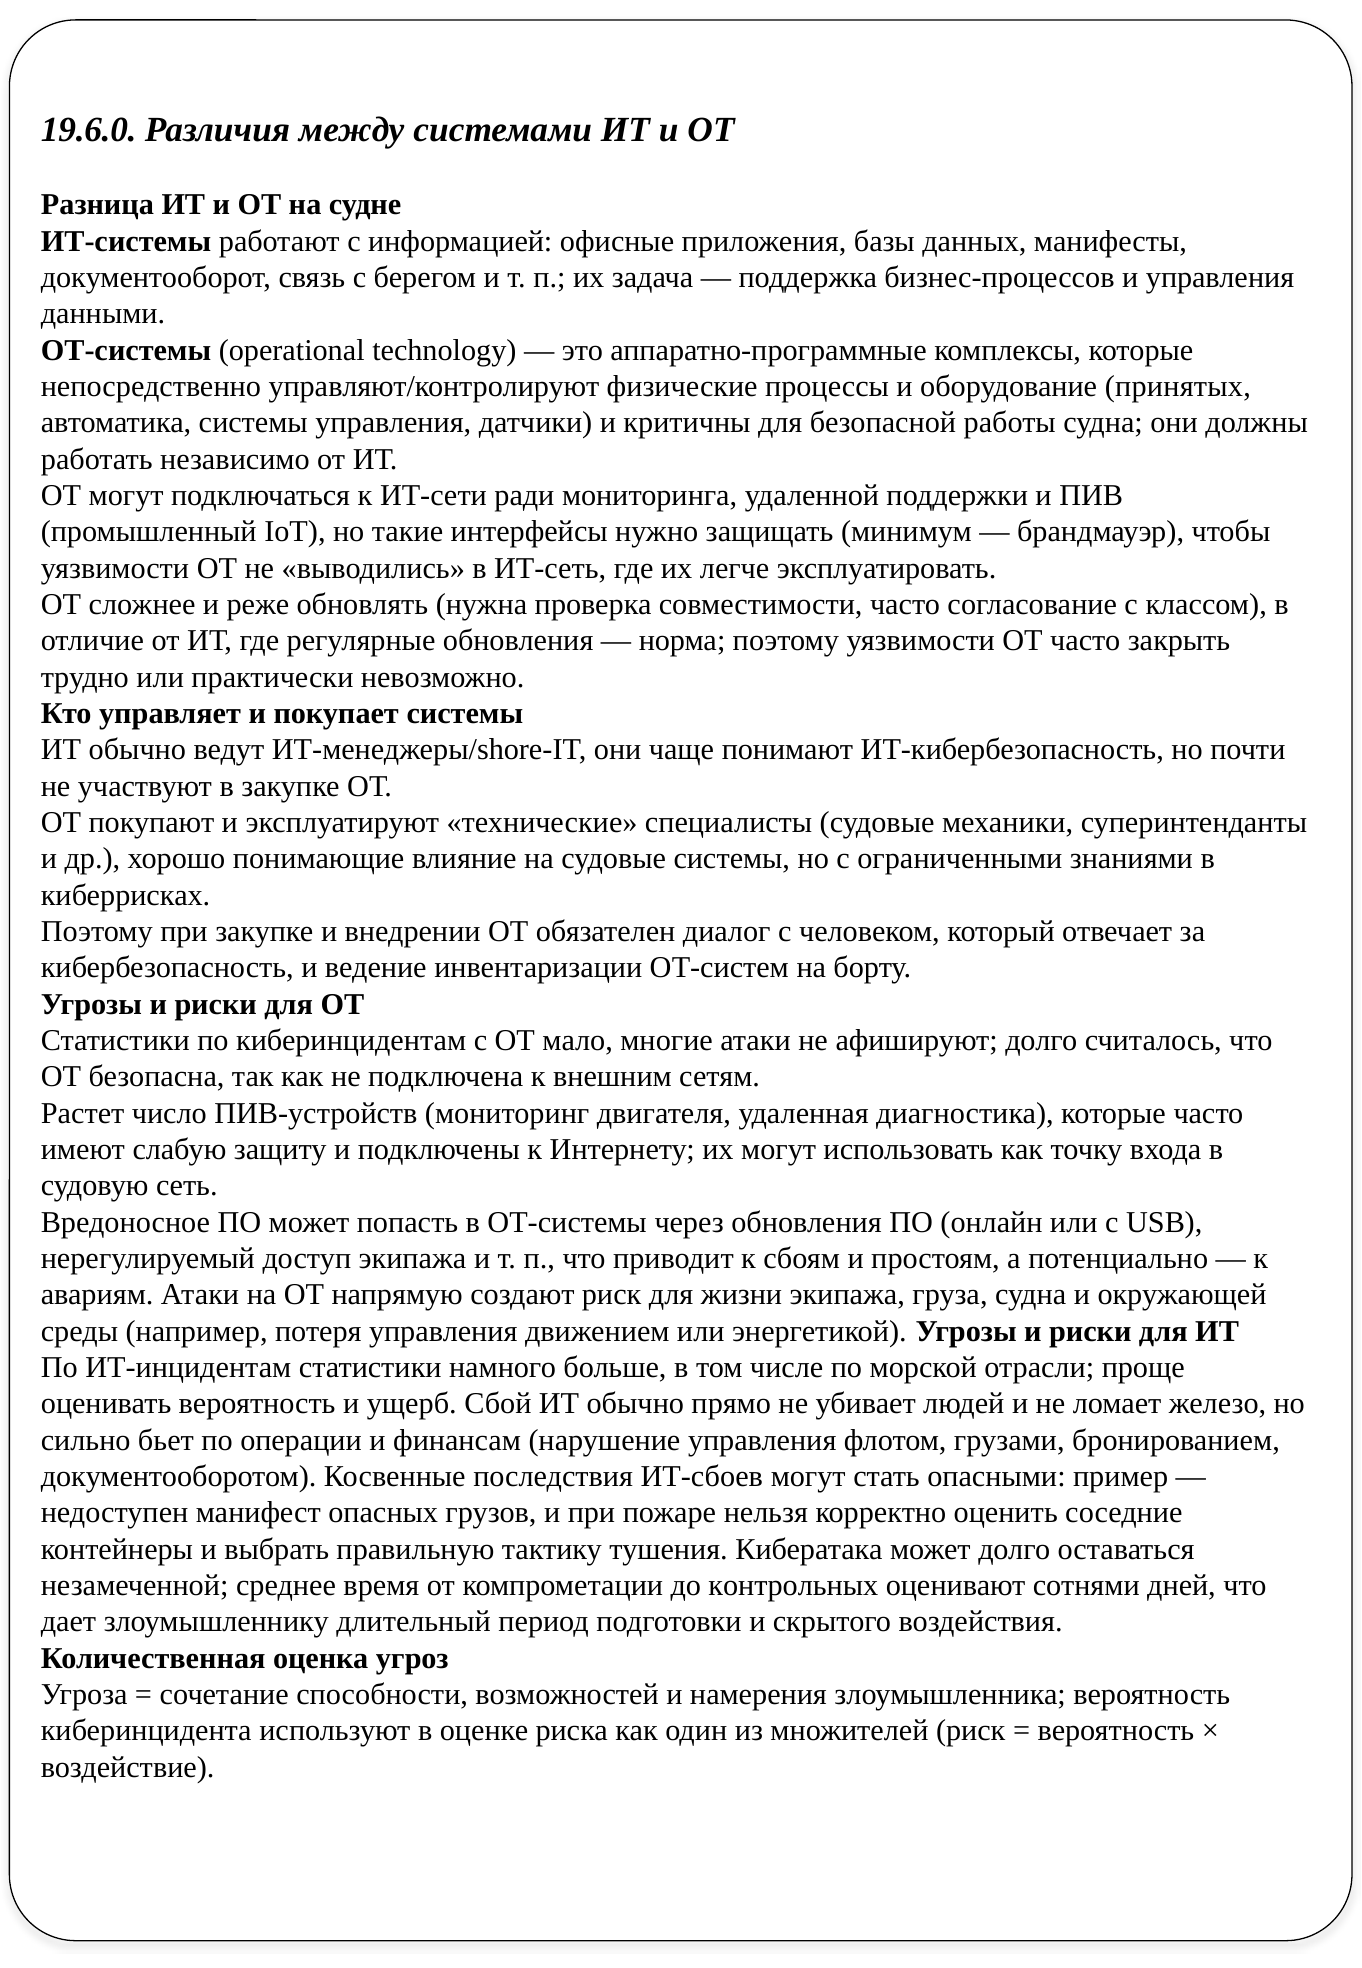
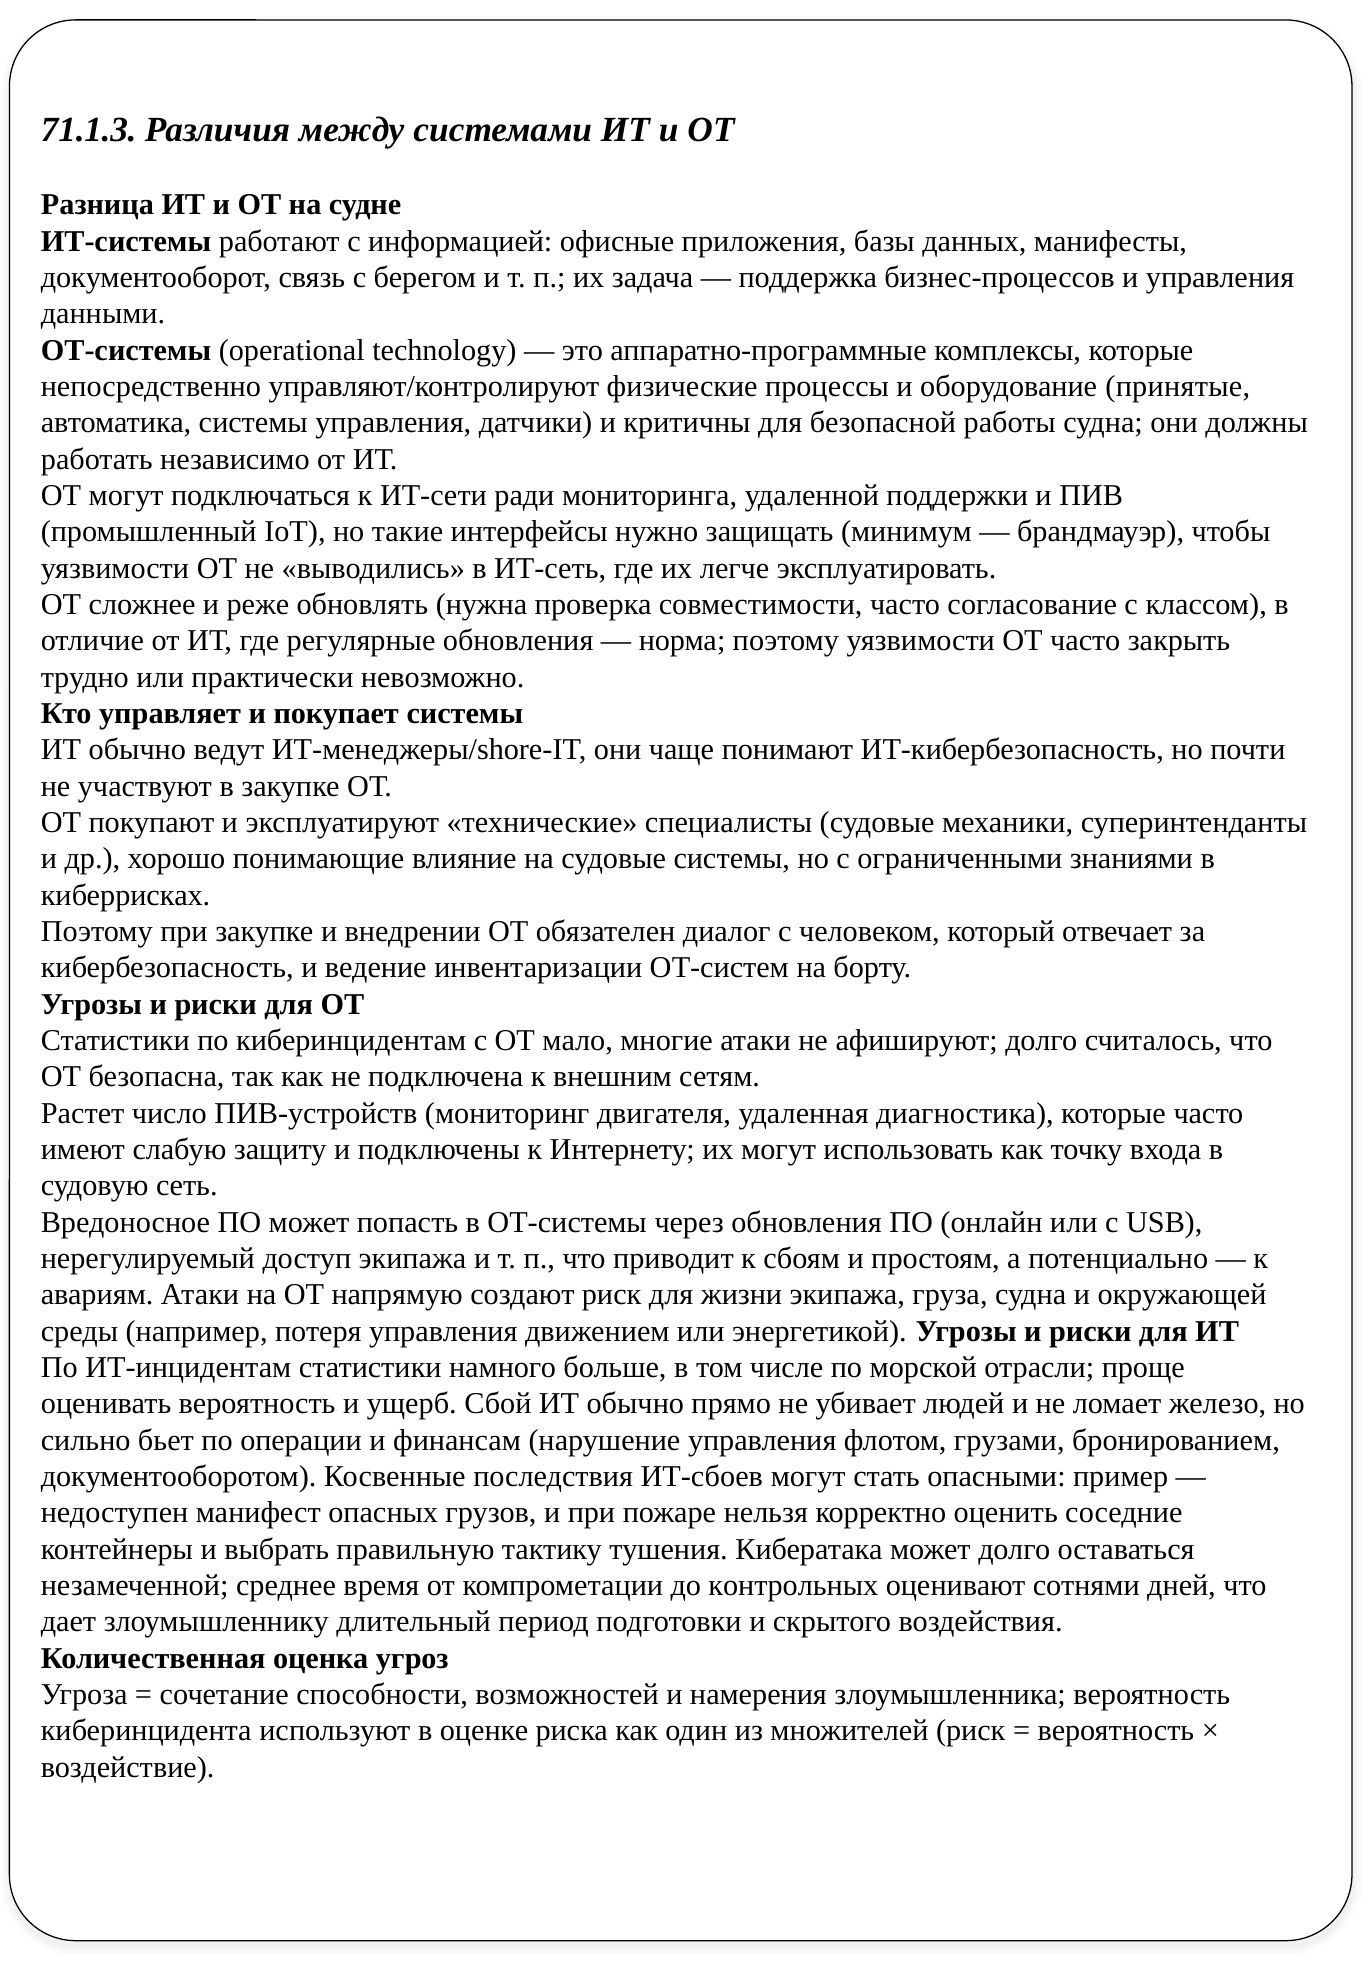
19.6.0: 19.6.0 -> 71.1.3 (89, 130)
принятых: принятых -> принятые (1178, 387)
